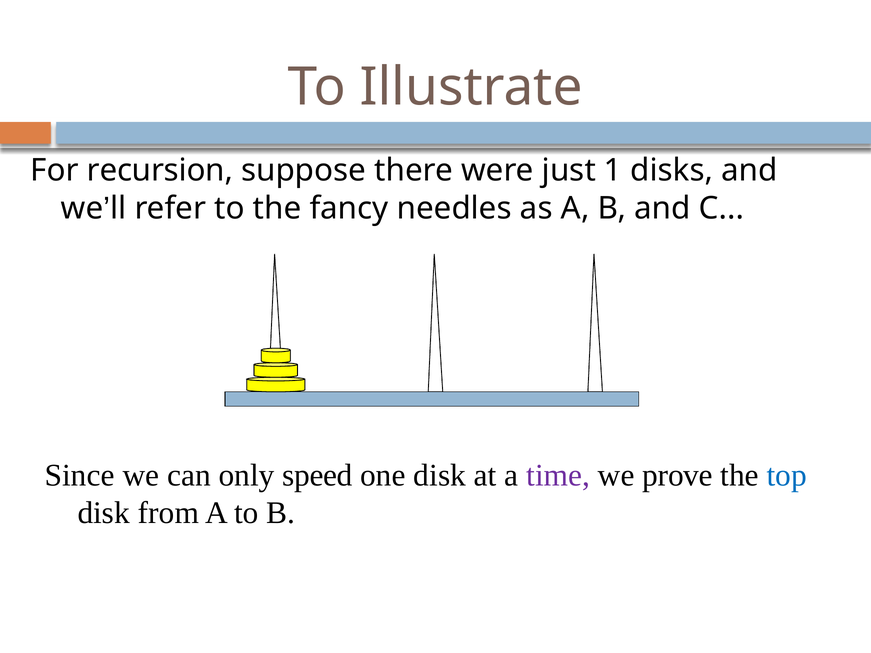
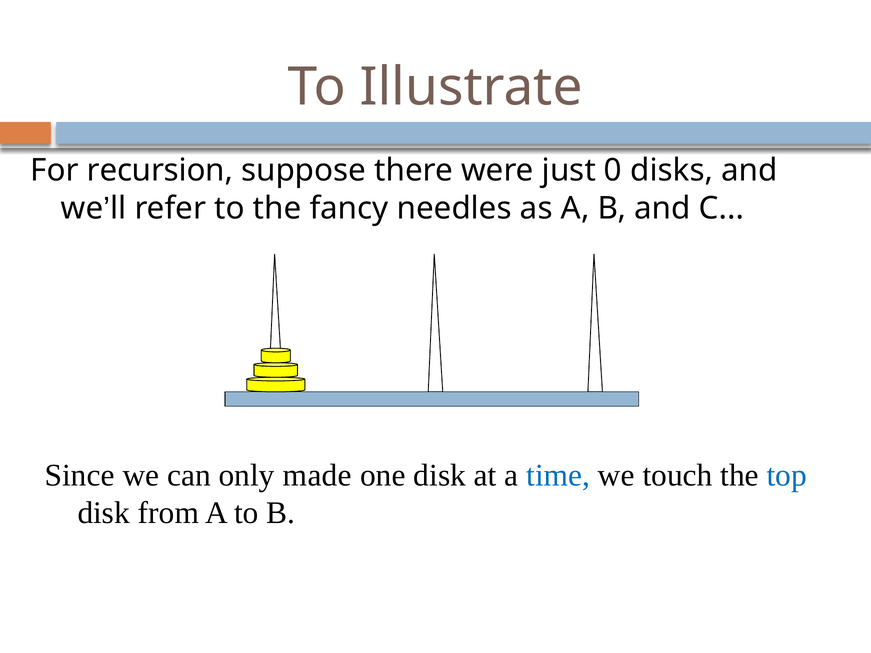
1: 1 -> 0 (613, 171)
speed: speed -> made (317, 475)
time colour: purple -> blue (558, 475)
prove: prove -> touch (677, 475)
